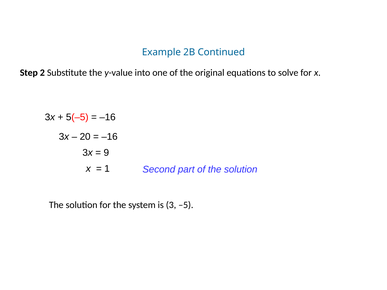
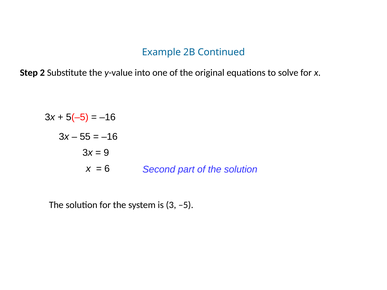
20: 20 -> 55 (85, 137)
1: 1 -> 6 (107, 169)
